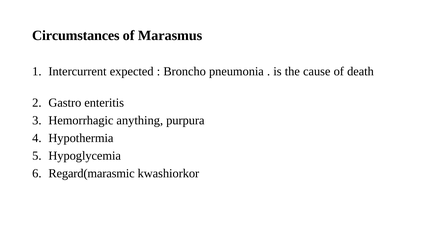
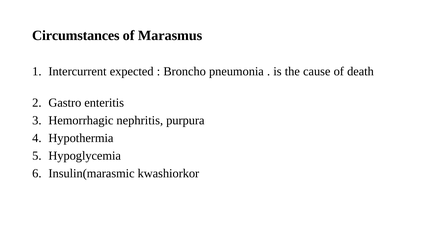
anything: anything -> nephritis (140, 120)
Regard(marasmic: Regard(marasmic -> Insulin(marasmic (92, 174)
